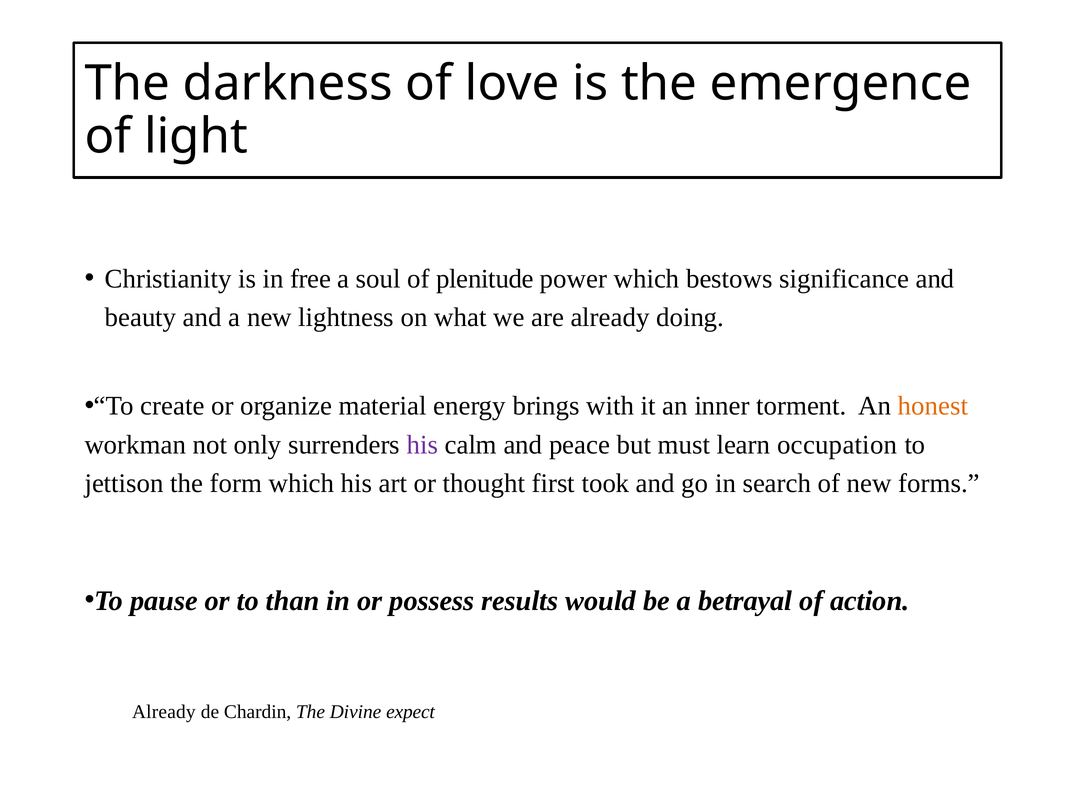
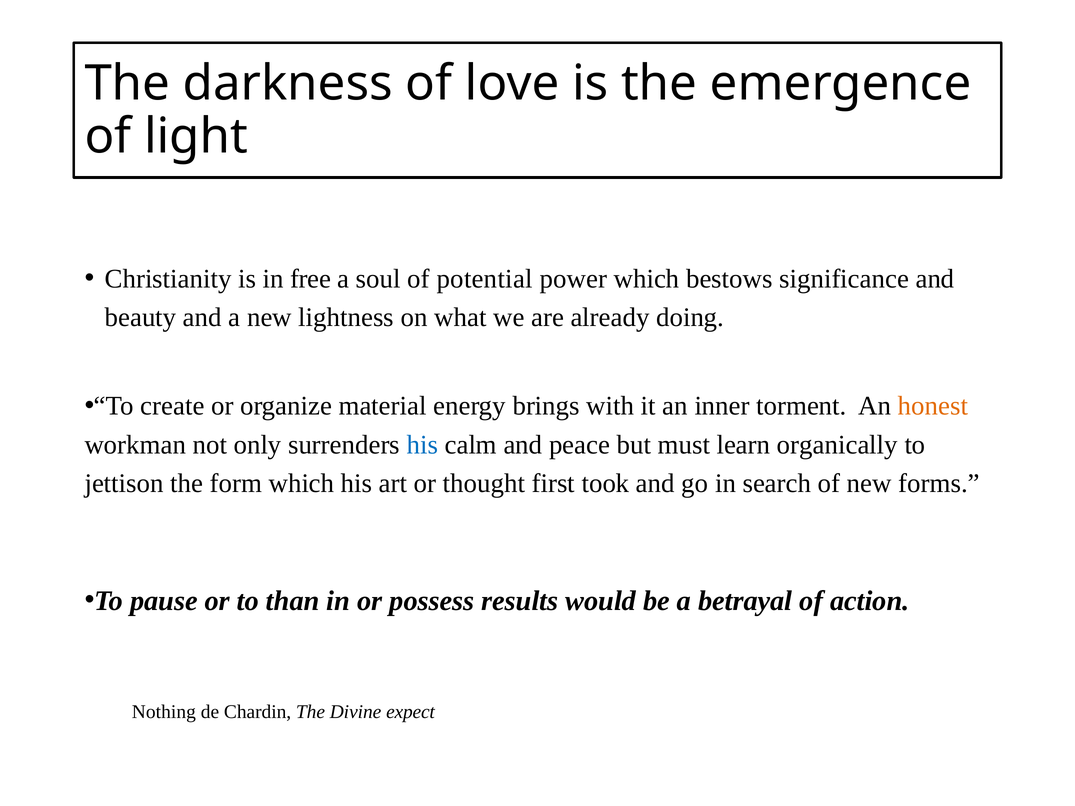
plenitude: plenitude -> potential (485, 279)
his colour: purple -> blue (422, 445)
occupation: occupation -> organically (837, 445)
Already: Already -> Nothing (164, 712)
